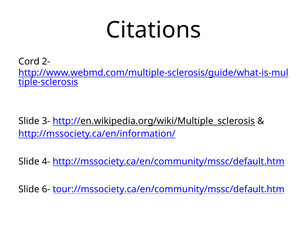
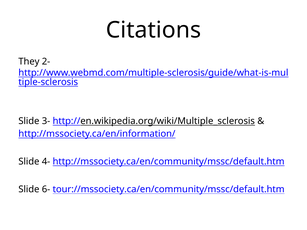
Cord: Cord -> They (29, 62)
